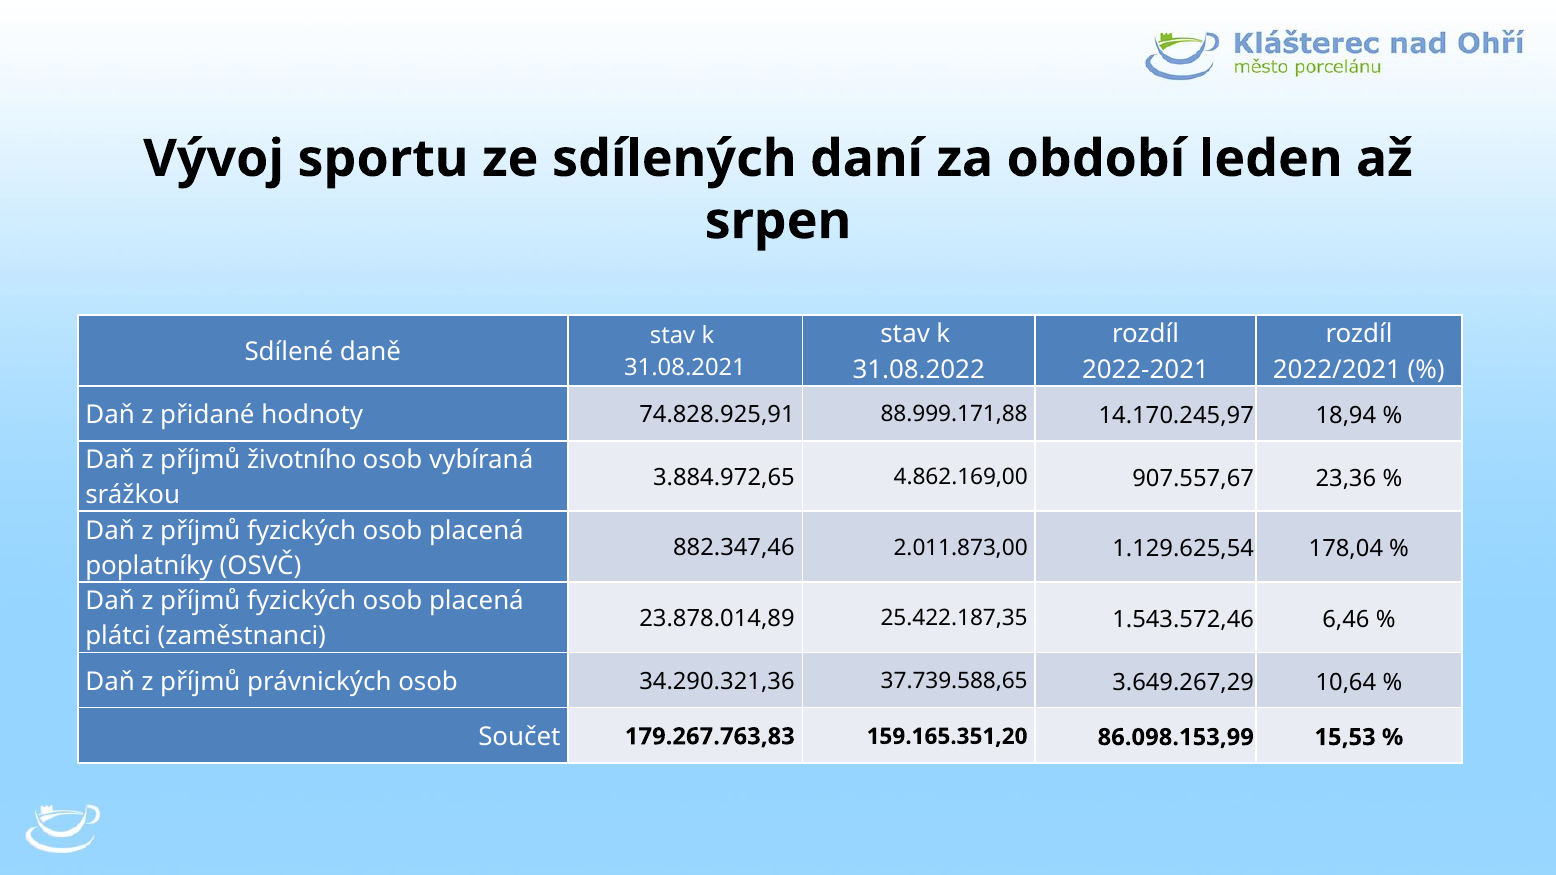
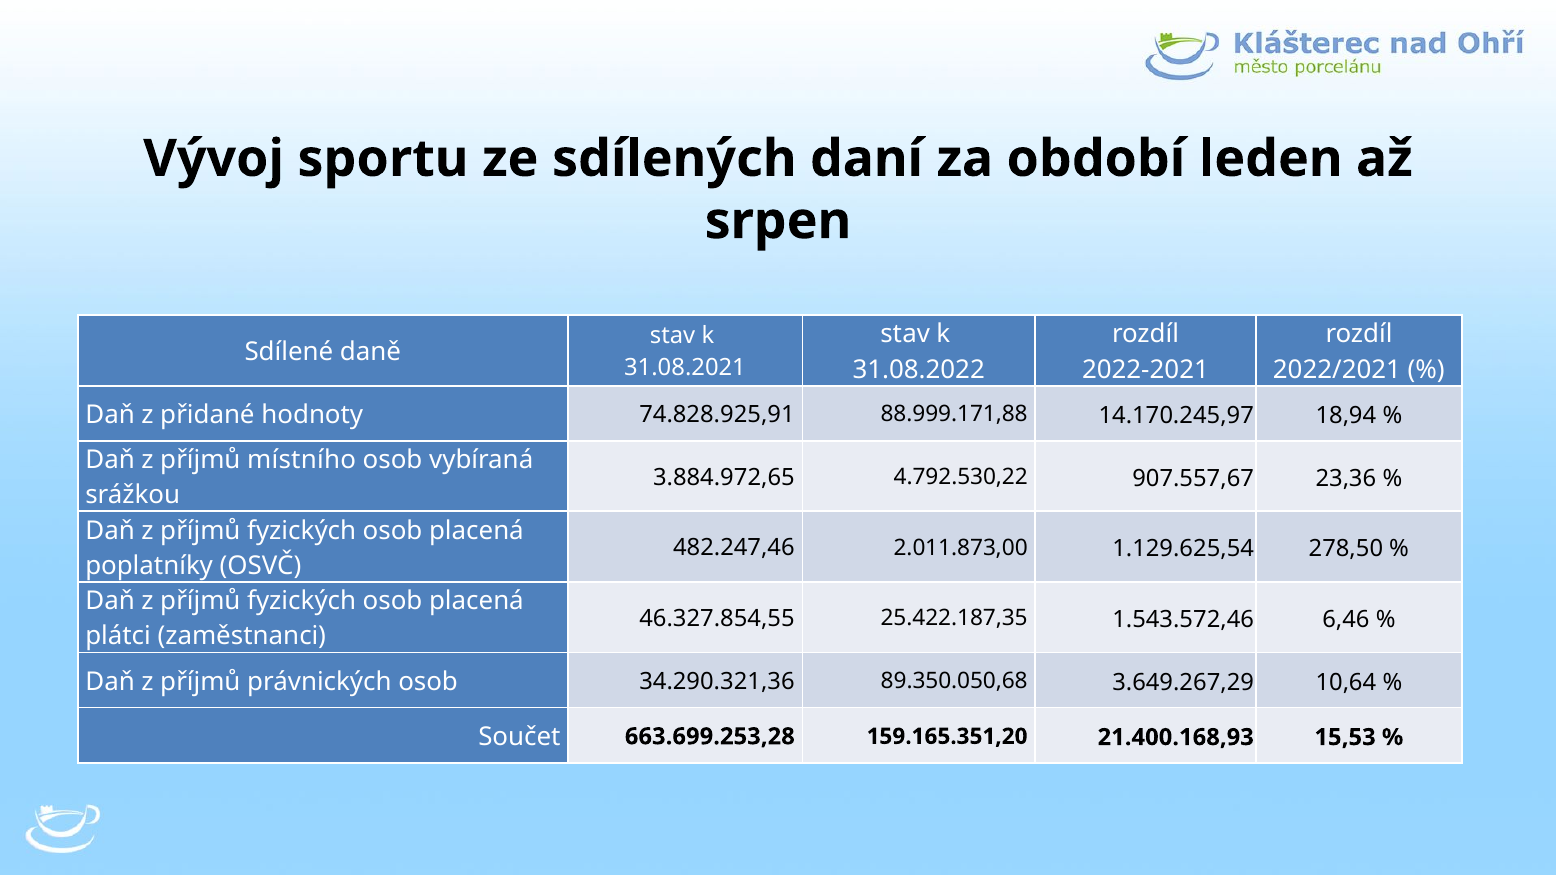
životního: životního -> místního (302, 460)
4.862.169,00: 4.862.169,00 -> 4.792.530,22 (961, 477)
882.347,46: 882.347,46 -> 482.247,46 (734, 548)
178,04: 178,04 -> 278,50 (1346, 549)
23.878.014,89: 23.878.014,89 -> 46.327.854,55 (717, 619)
37.739.588,65: 37.739.588,65 -> 89.350.050,68 (954, 682)
179.267.763,83: 179.267.763,83 -> 663.699.253,28 (710, 737)
86.098.153,99: 86.098.153,99 -> 21.400.168,93 (1176, 738)
